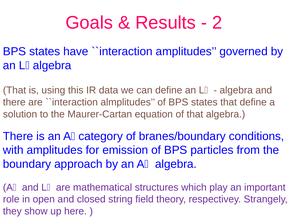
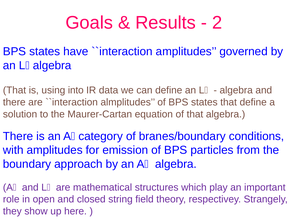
this: this -> into (76, 90)
